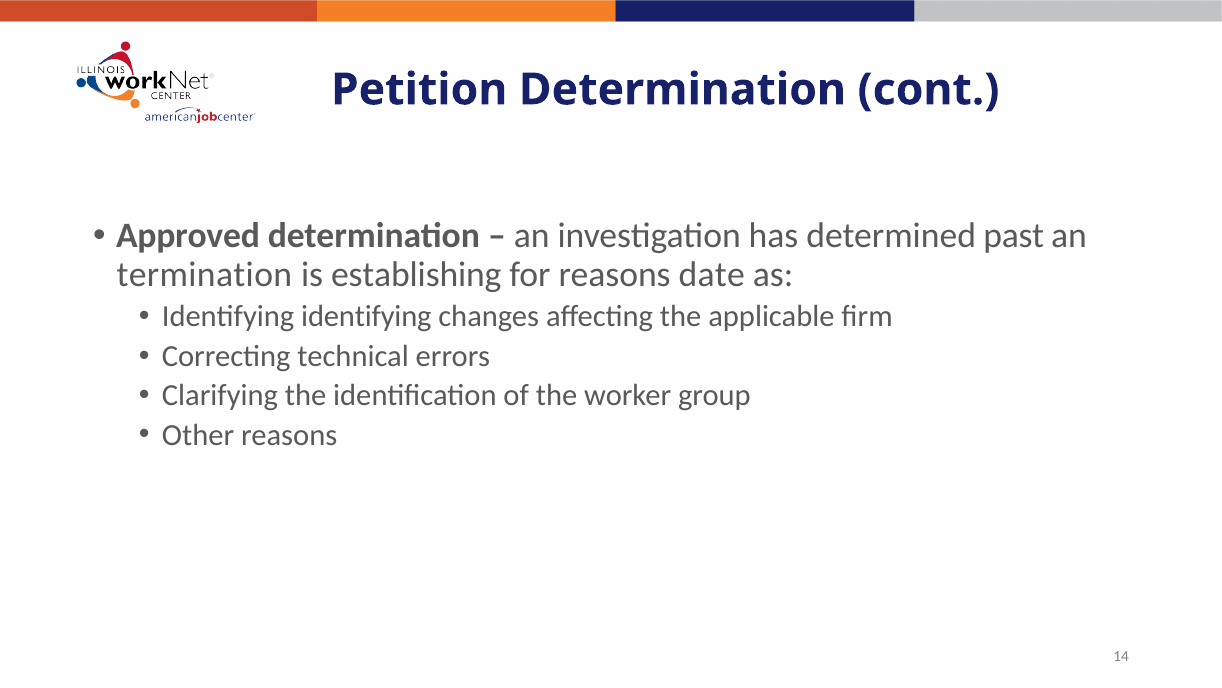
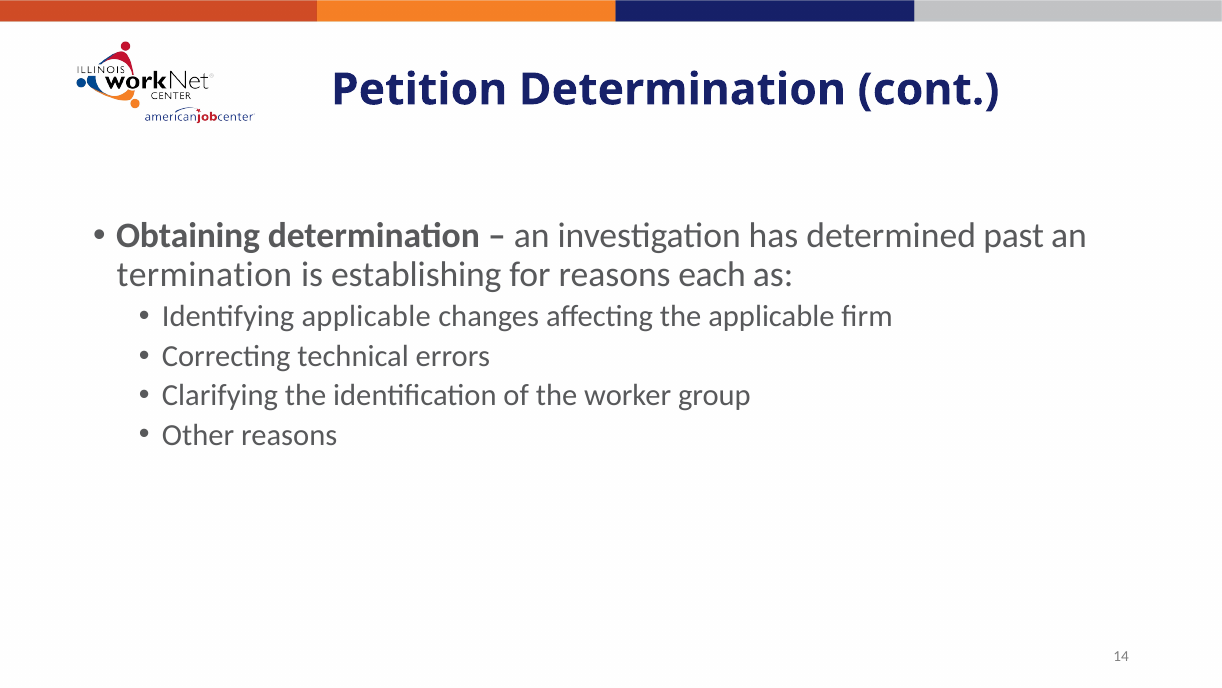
Approved: Approved -> Obtaining (188, 236)
date: date -> each (712, 274)
Identifying identifying: identifying -> applicable (366, 317)
